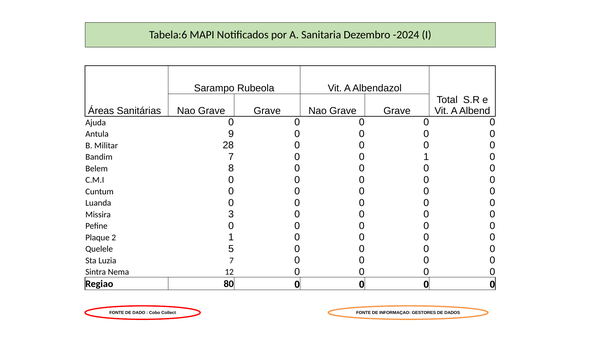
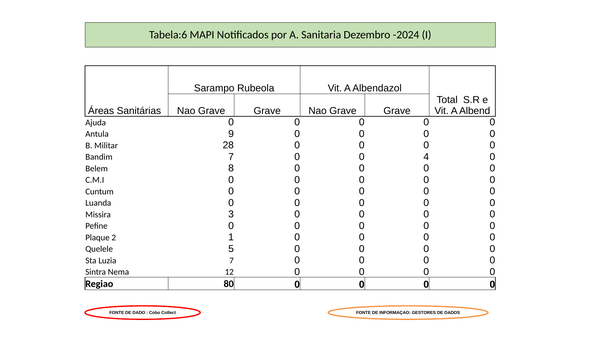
0 1: 1 -> 4 (426, 157)
